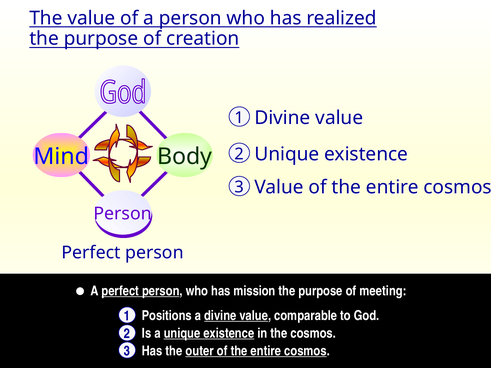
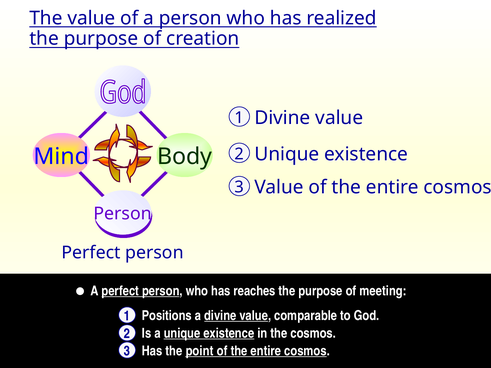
mission: mission -> reaches (255, 291)
outer: outer -> point (200, 351)
